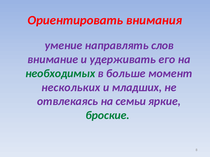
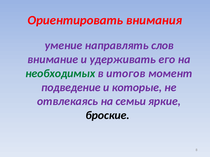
больше: больше -> итогов (126, 74)
нескольких: нескольких -> подведение (71, 88)
младших: младших -> которые (137, 88)
броские colour: green -> black (108, 116)
